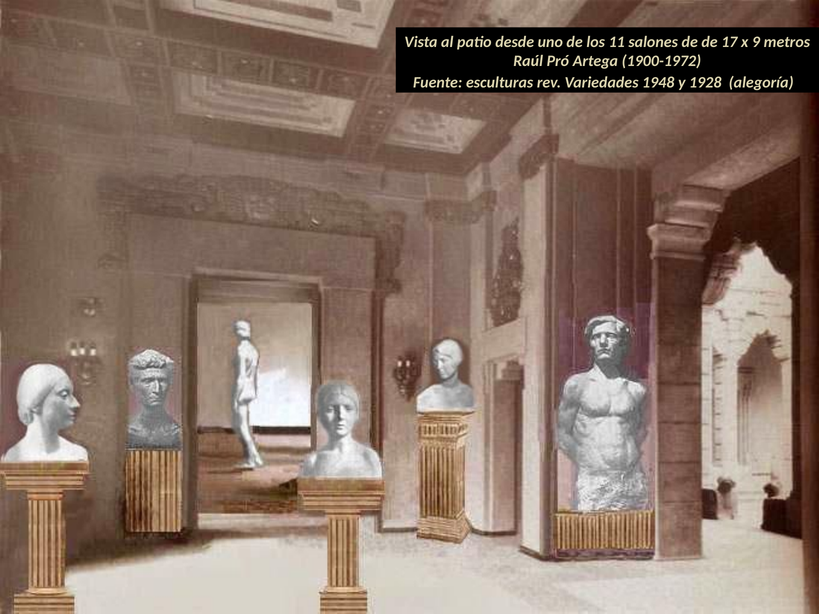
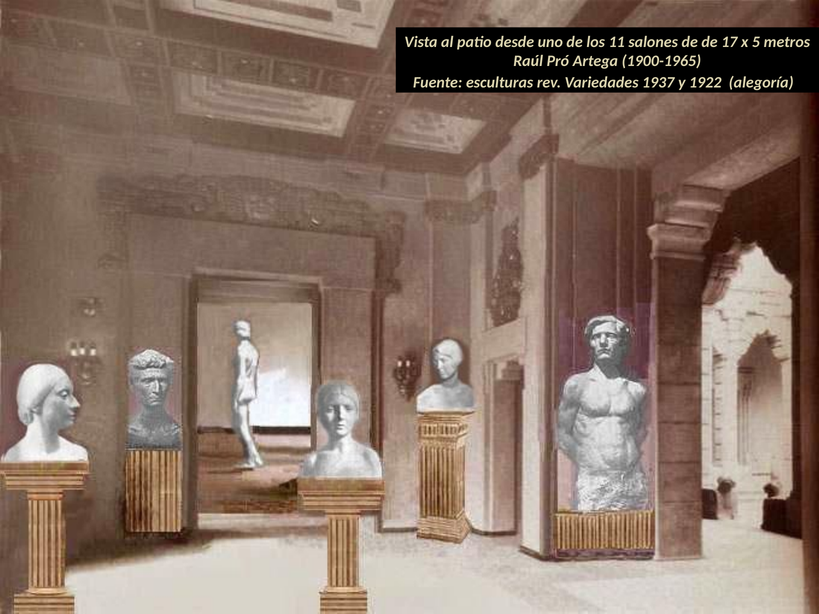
9: 9 -> 5 (756, 42)
1900-1972: 1900-1972 -> 1900-1965 (661, 61)
1948: 1948 -> 1937 (658, 83)
1928: 1928 -> 1922 (705, 83)
